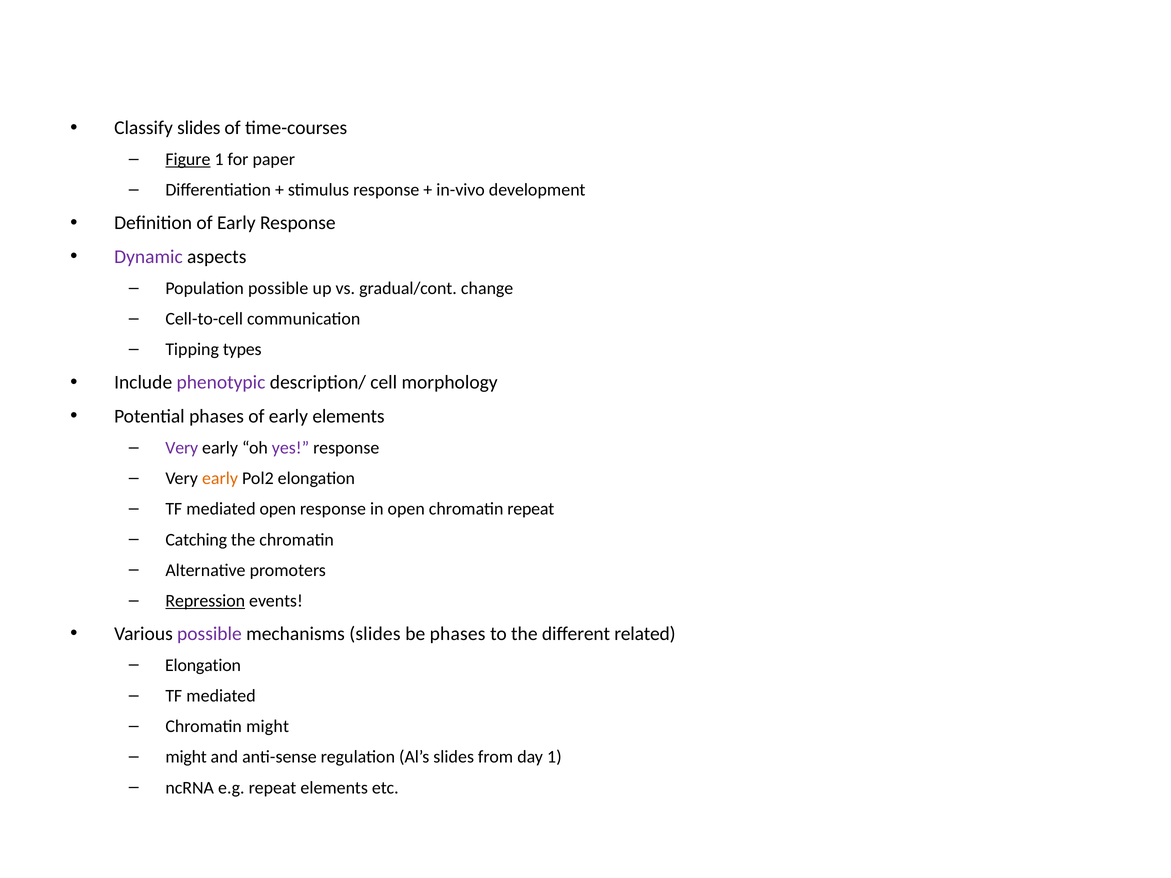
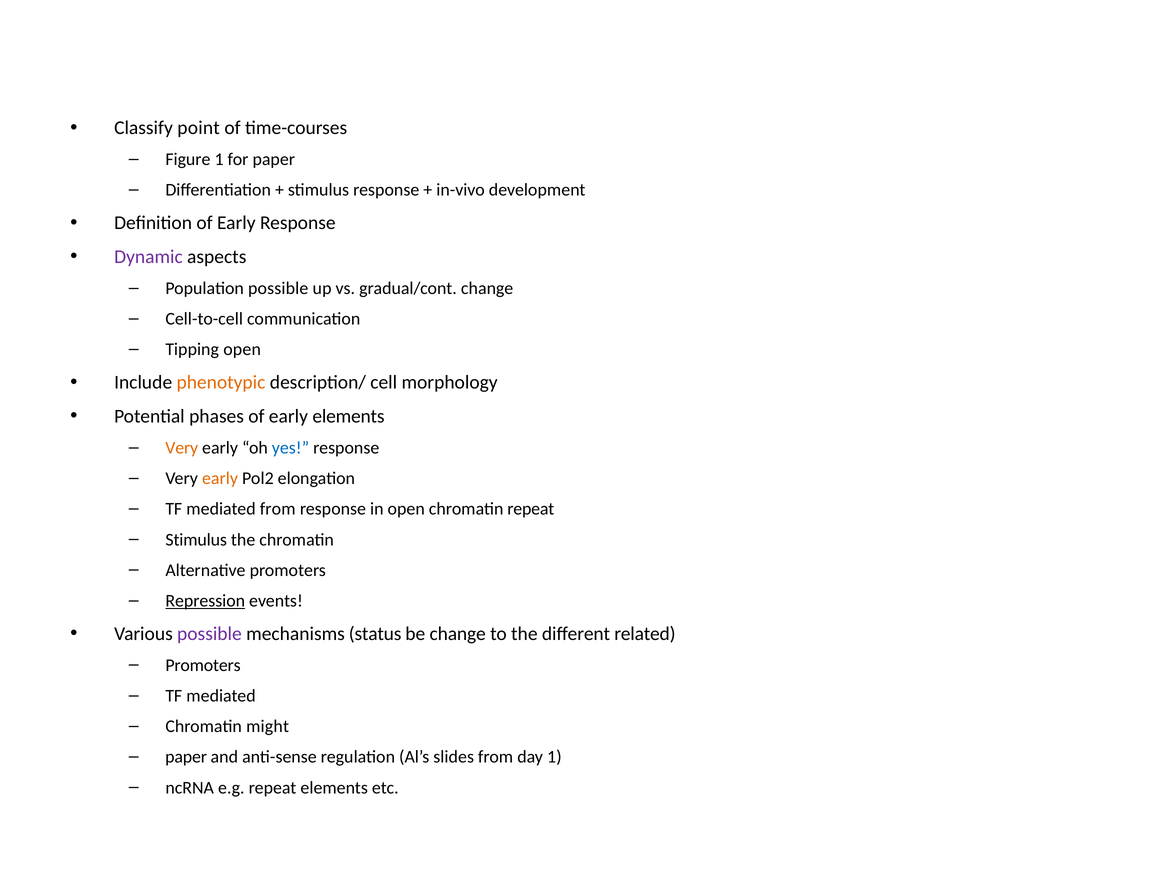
Classify slides: slides -> point (199, 128)
Figure underline: present -> none (188, 160)
Tipping types: types -> open (242, 350)
phenotypic colour: purple -> orange (221, 383)
Very colour: purple -> orange (182, 448)
yes colour: purple -> blue (290, 448)
mediated open: open -> from (278, 509)
Catching: Catching -> Stimulus (196, 540)
mechanisms slides: slides -> status (375, 634)
be phases: phases -> change (458, 634)
Elongation: Elongation -> Promoters (203, 665)
might: might -> paper (186, 757)
